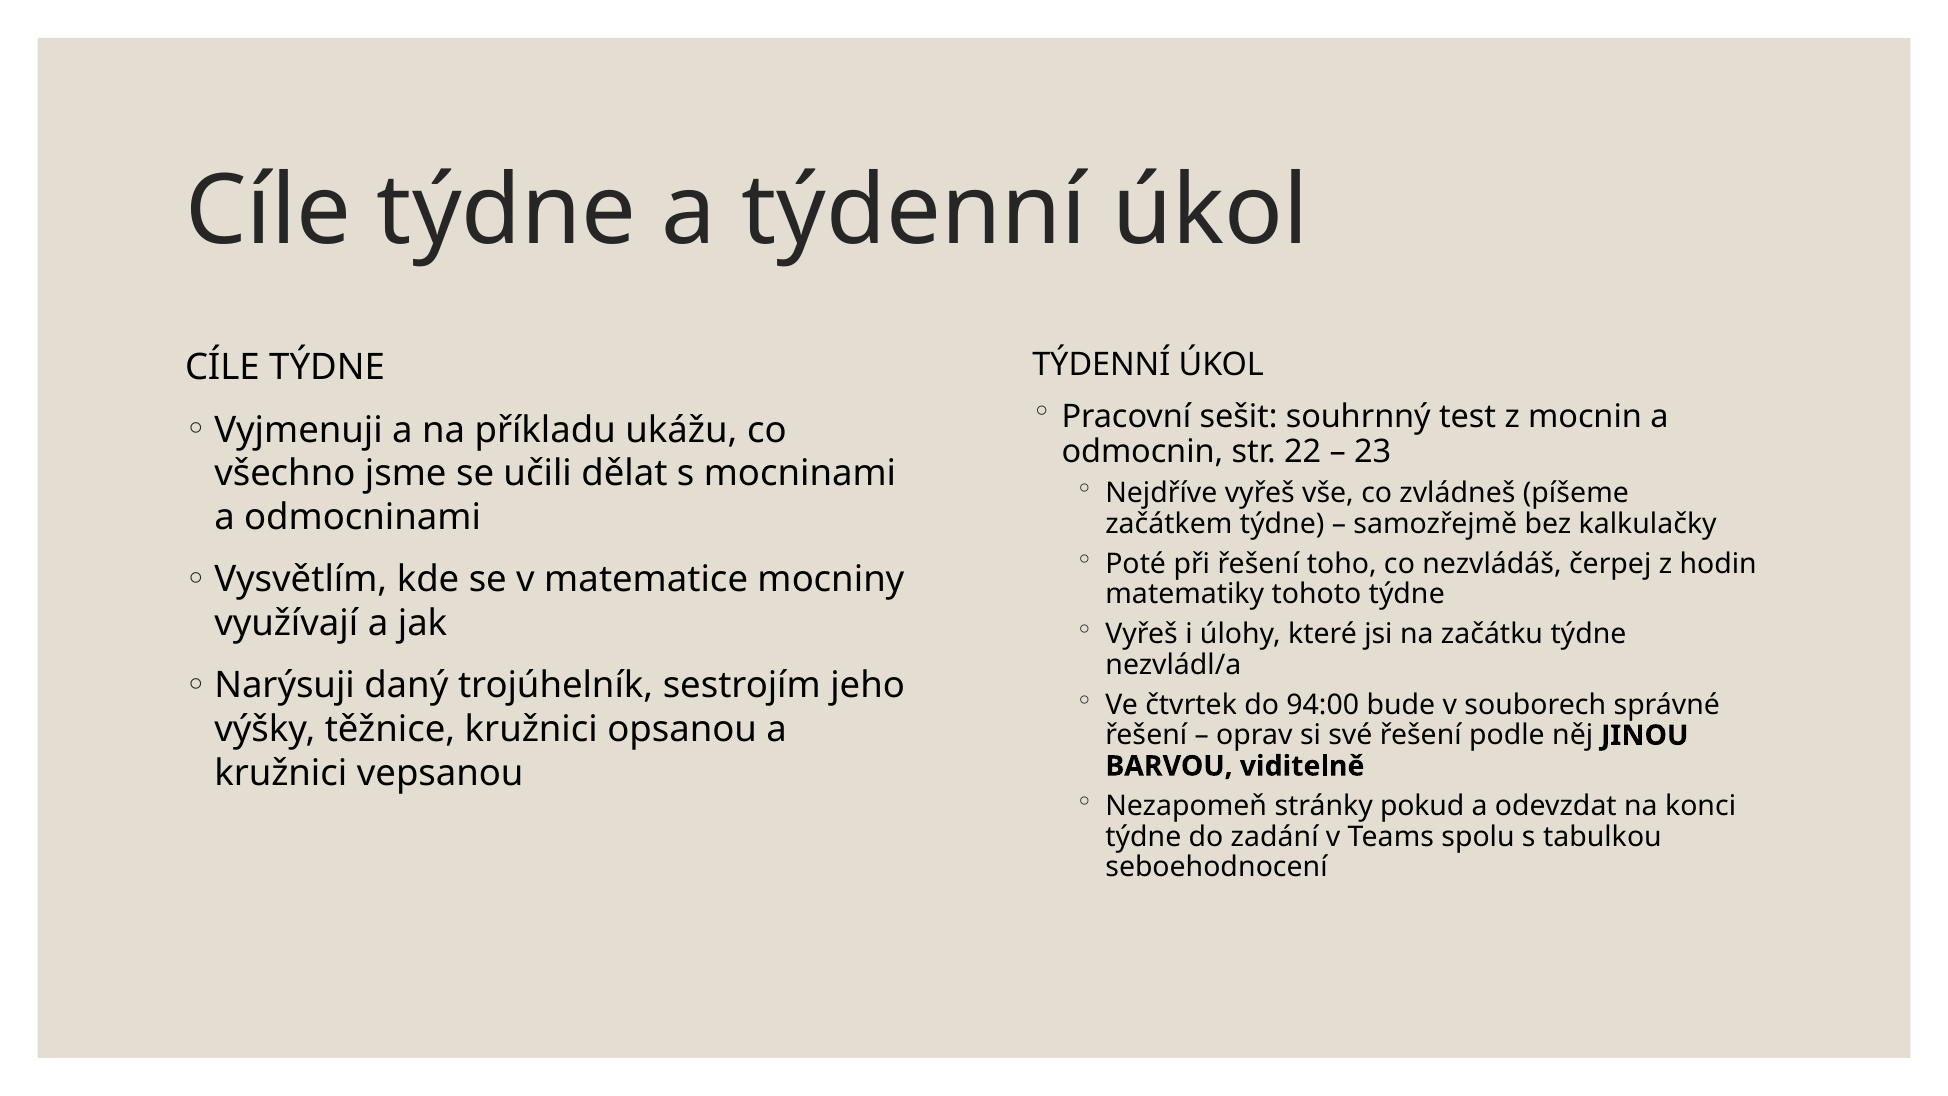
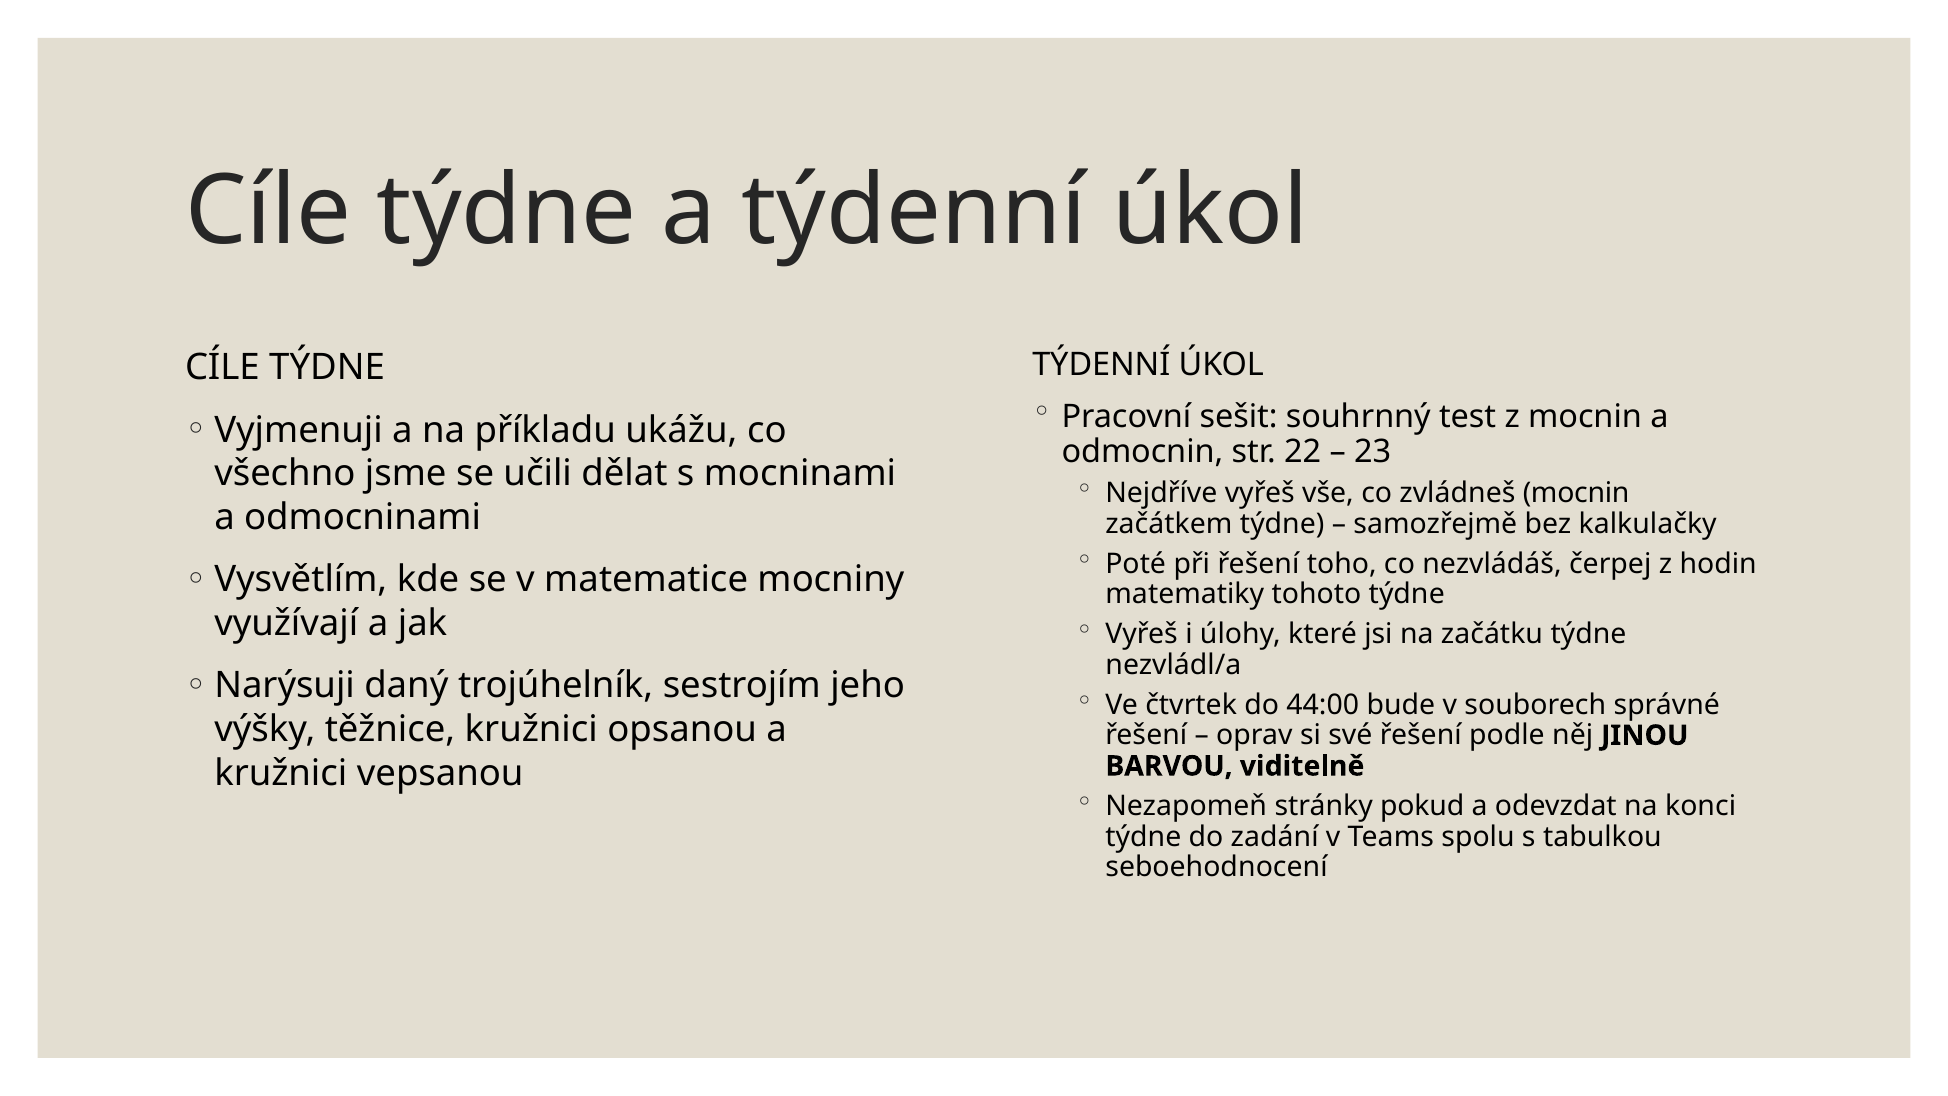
zvládneš píšeme: píšeme -> mocnin (1576, 493)
94:00: 94:00 -> 44:00 (1323, 705)
